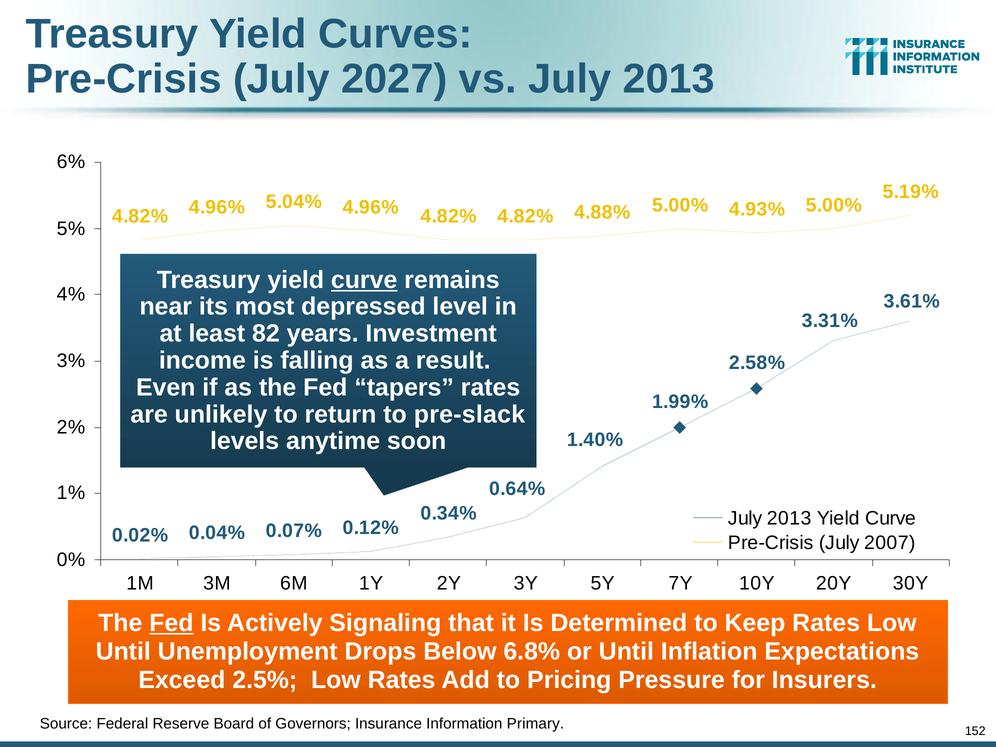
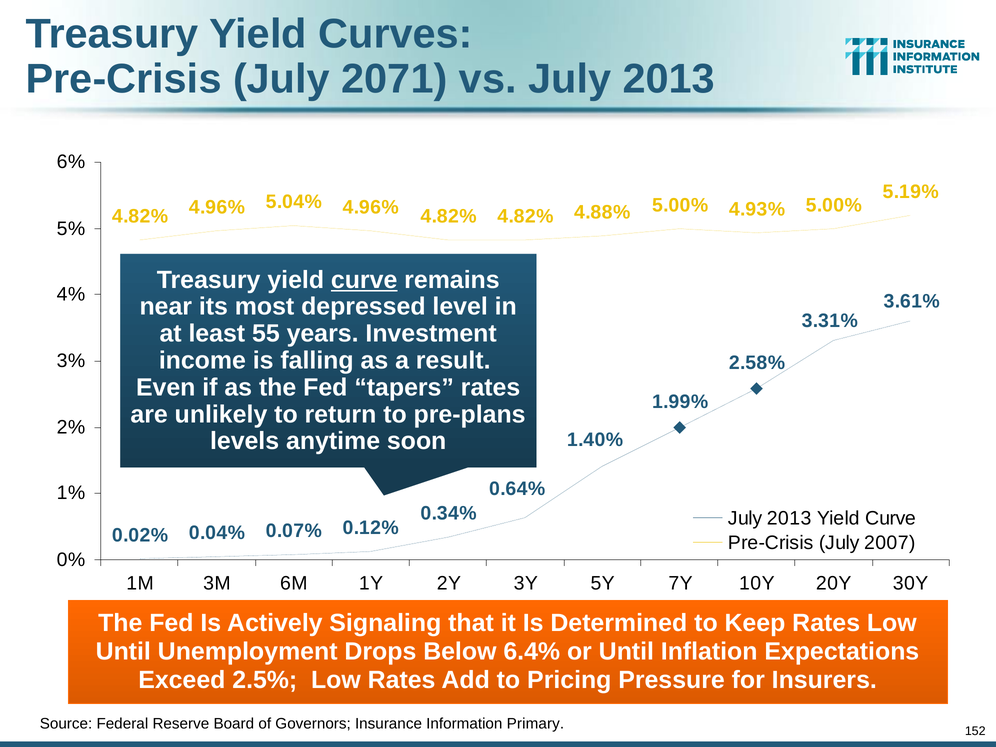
2027: 2027 -> 2071 (394, 79)
82: 82 -> 55 (266, 334)
pre-slack: pre-slack -> pre-plans (470, 414)
Fed underline: present -> none (171, 623)
6.8%: 6.8% -> 6.4% (532, 651)
